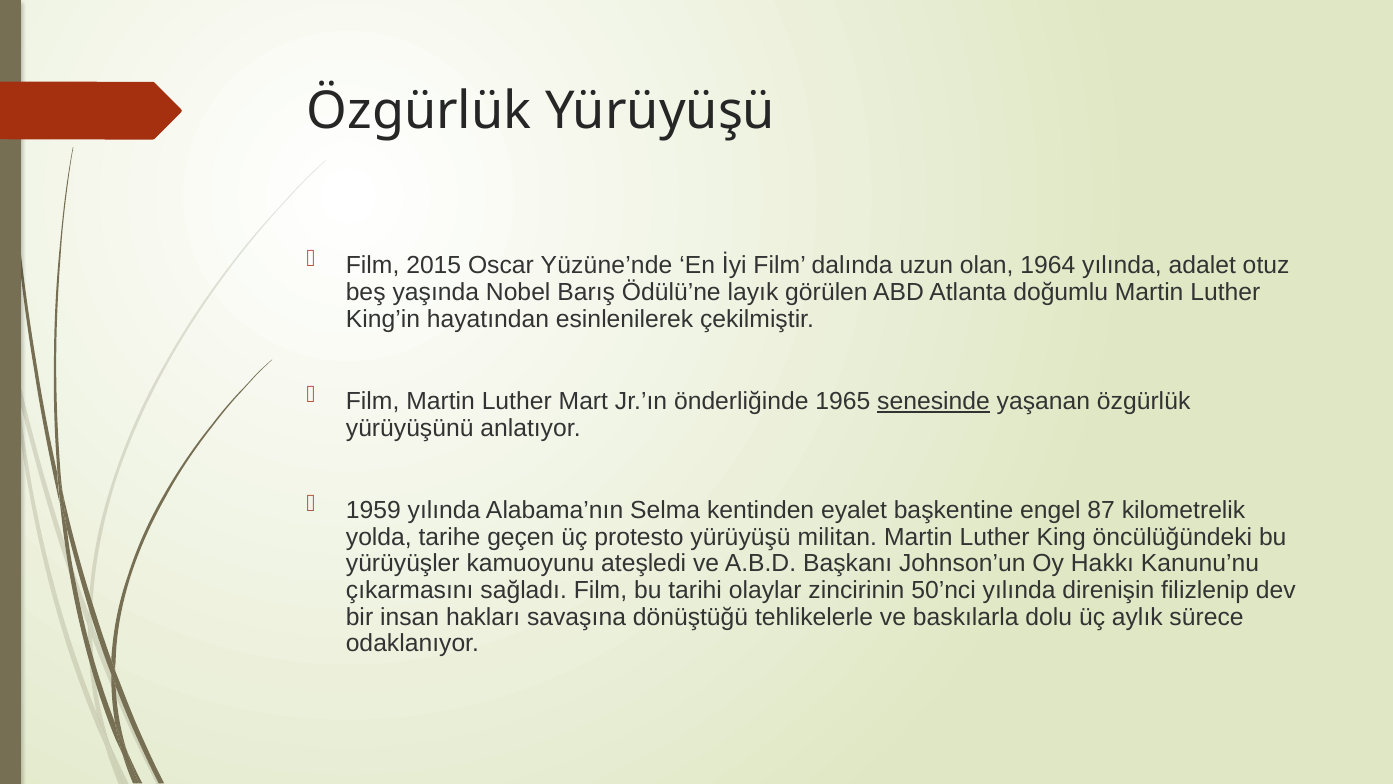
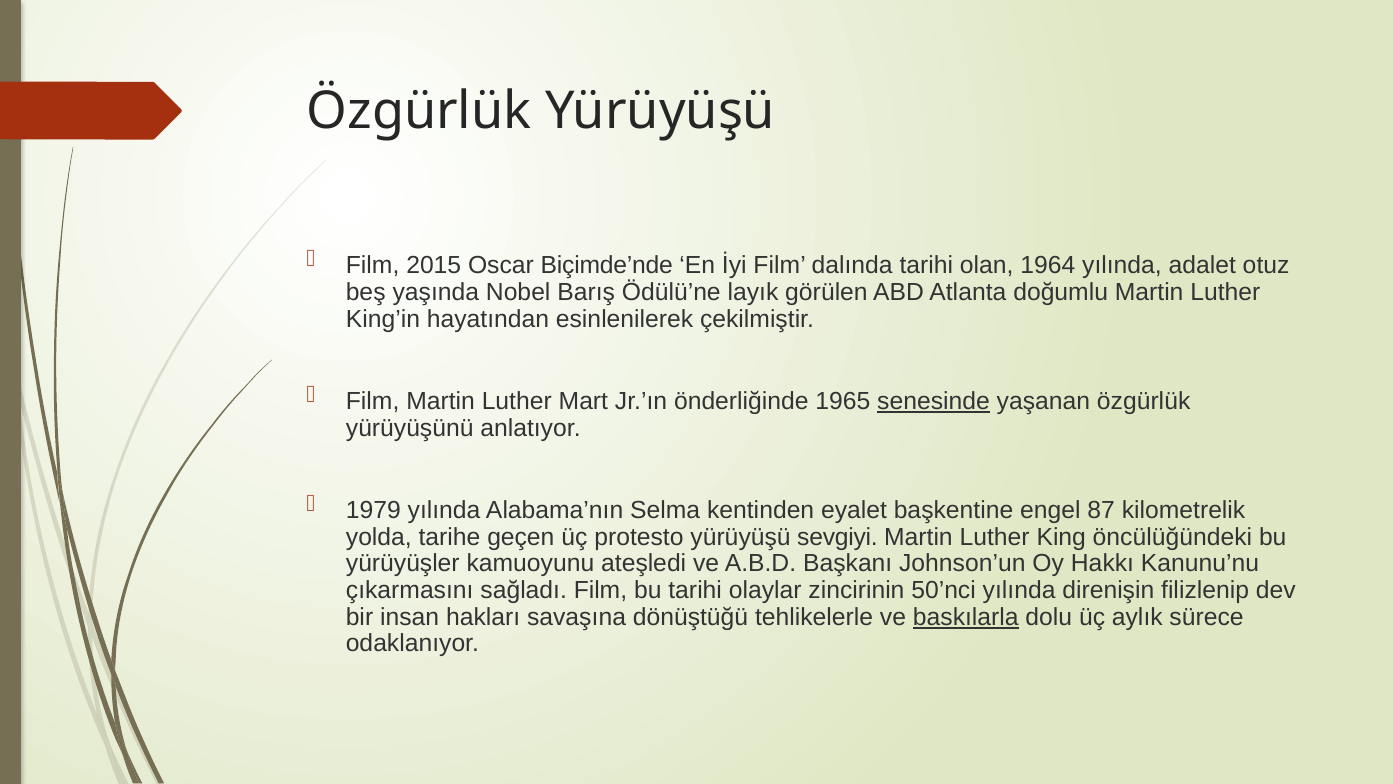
Yüzüne’nde: Yüzüne’nde -> Biçimde’nde (607, 266)
dalında uzun: uzun -> tarihi (926, 266)
1959: 1959 -> 1979 (373, 510)
militan: militan -> sevgiyi (837, 537)
baskılarla underline: none -> present (966, 617)
